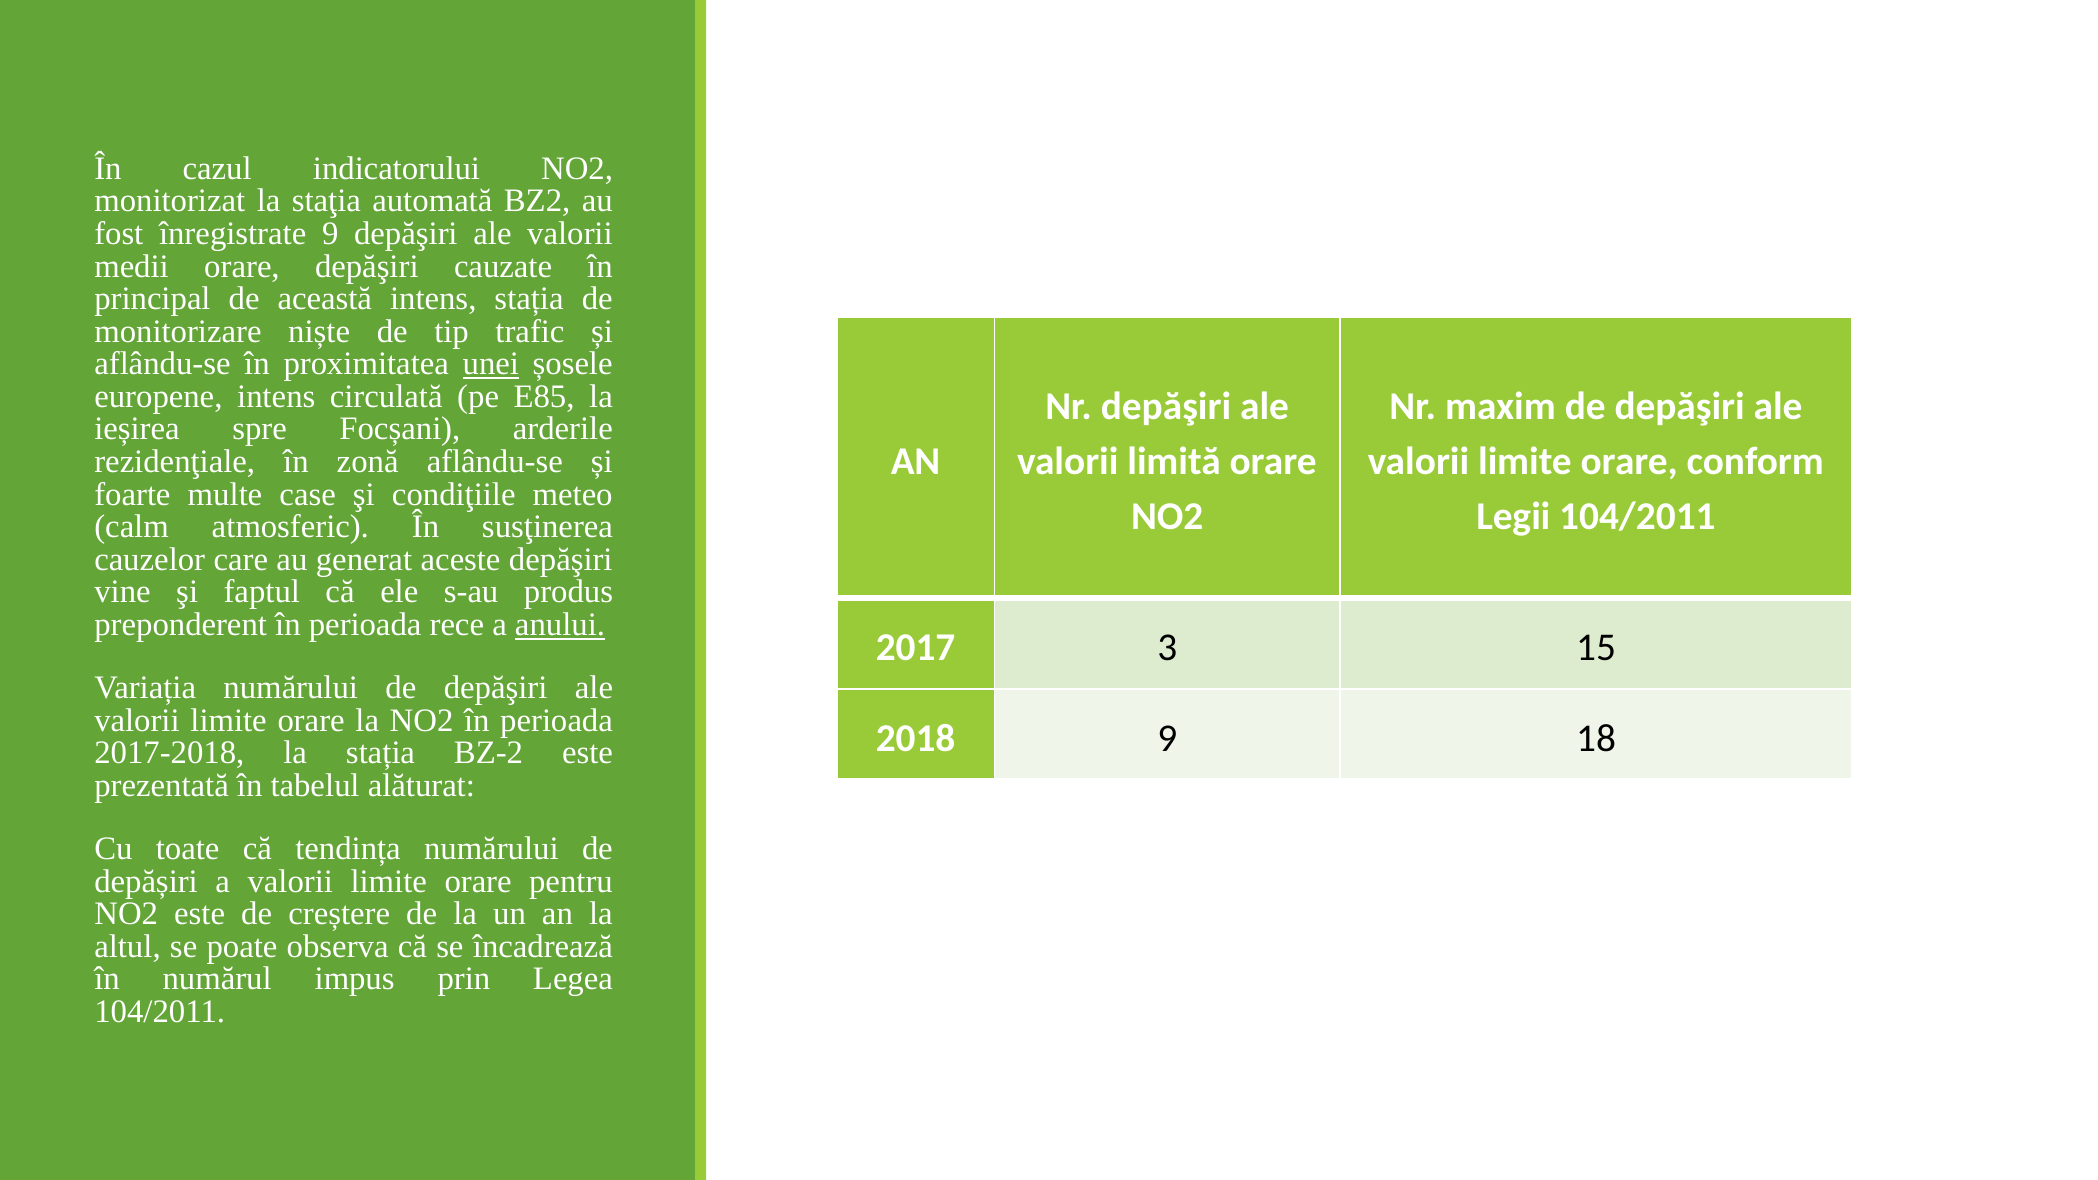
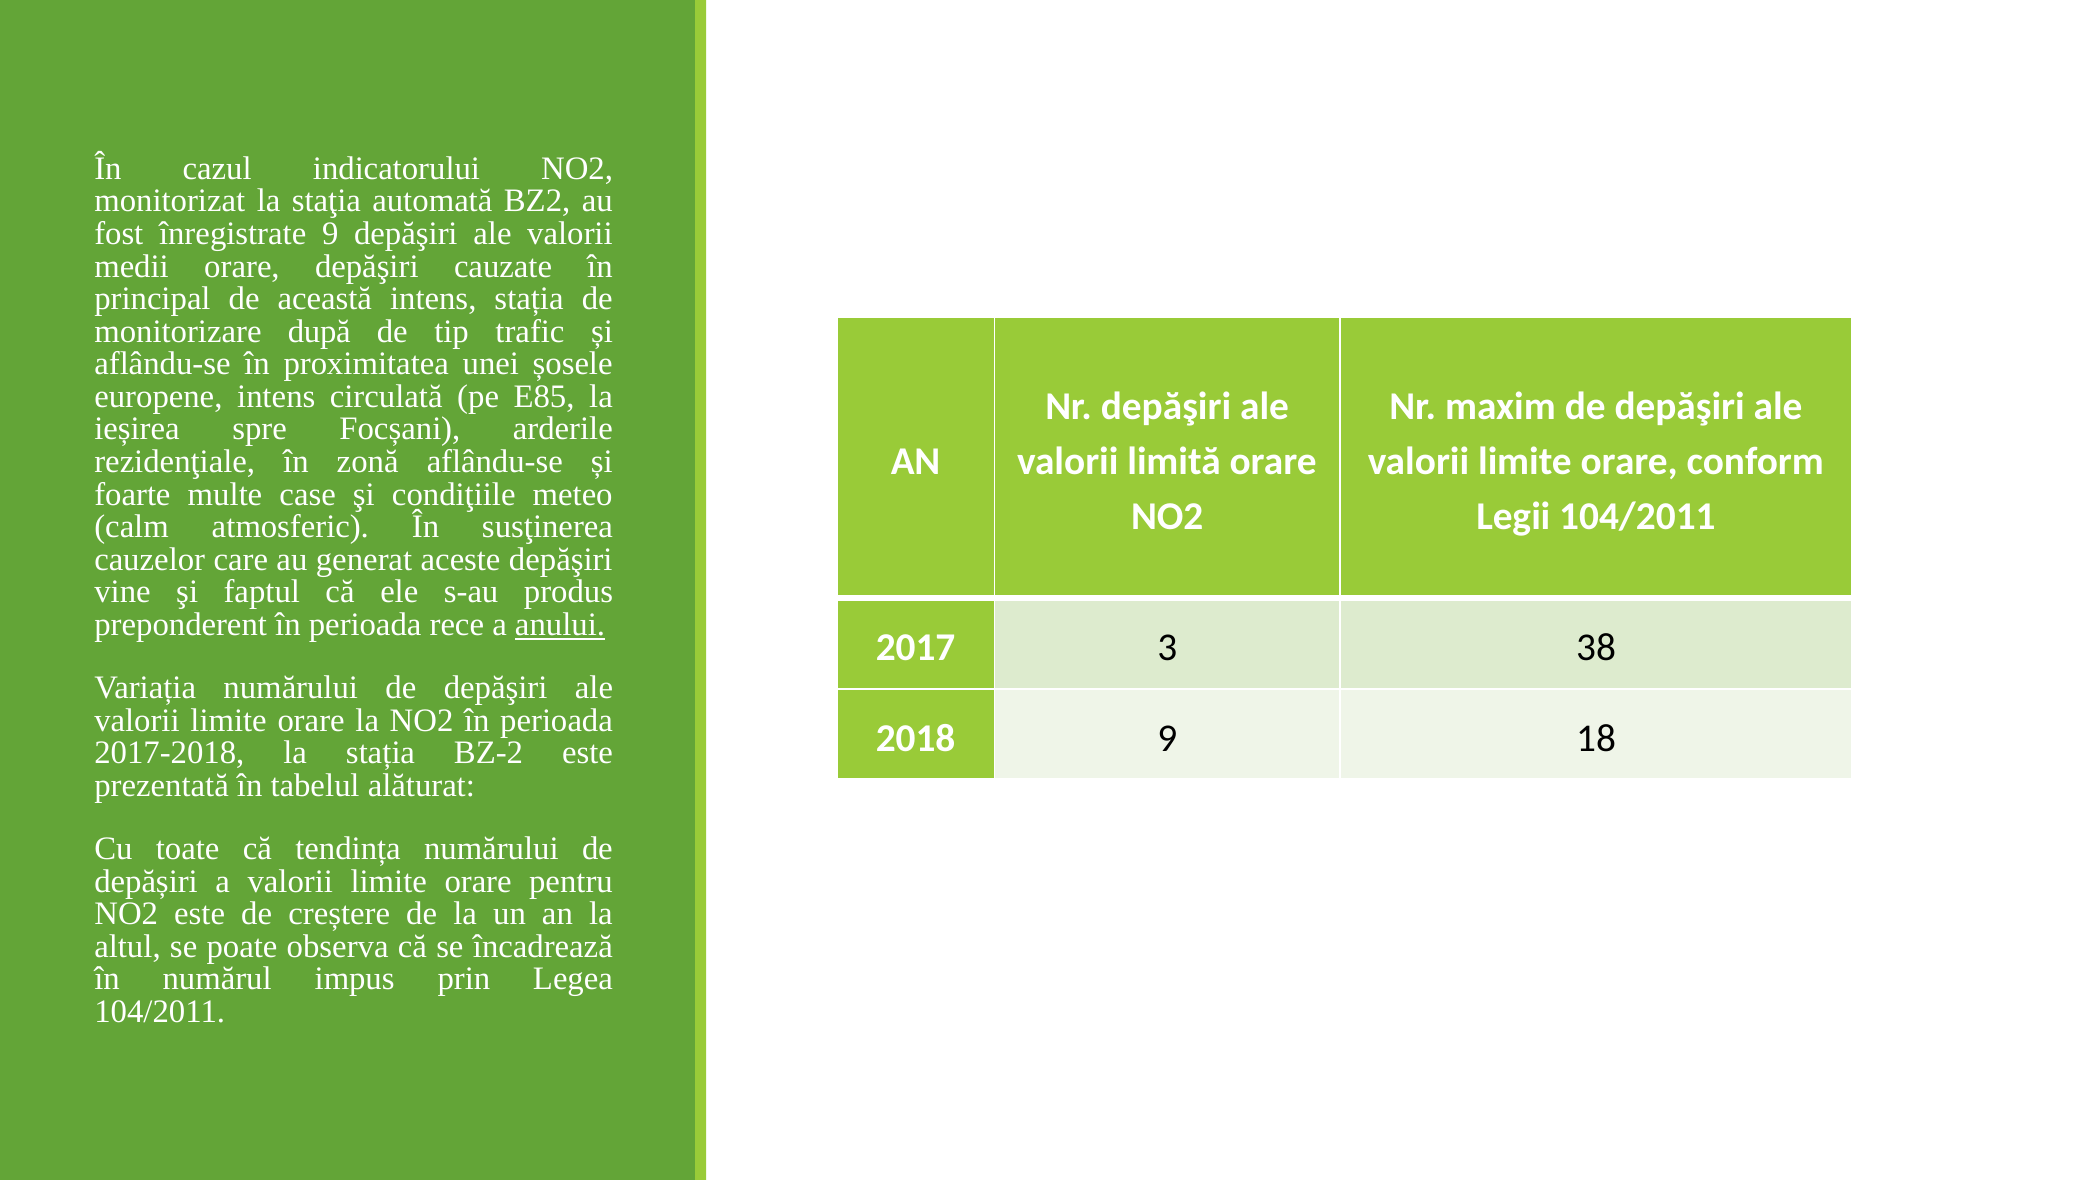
niște: niște -> după (319, 331)
unei underline: present -> none (491, 364)
15: 15 -> 38 (1596, 647)
